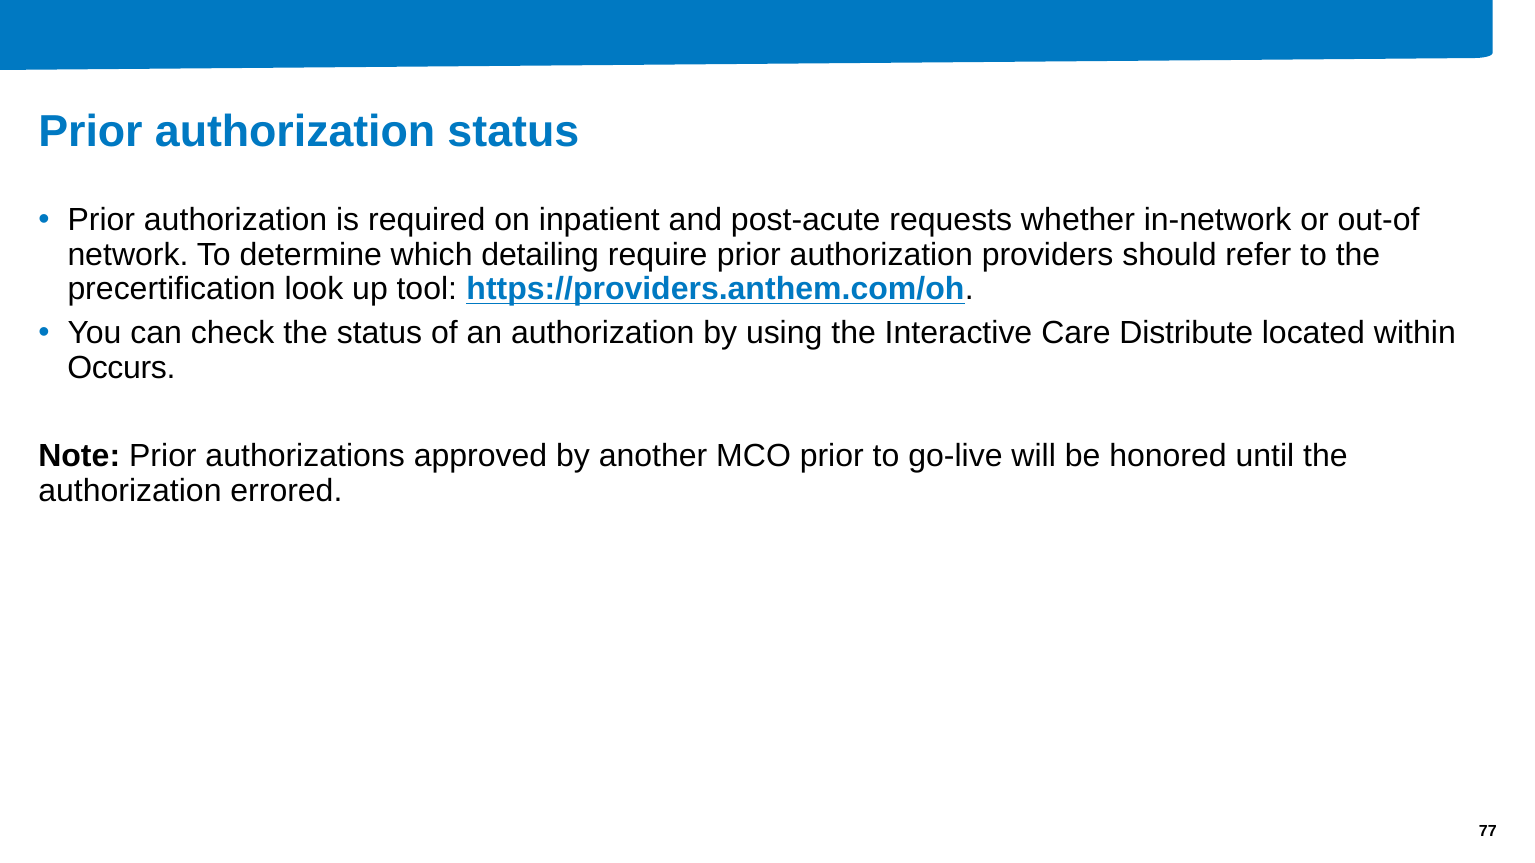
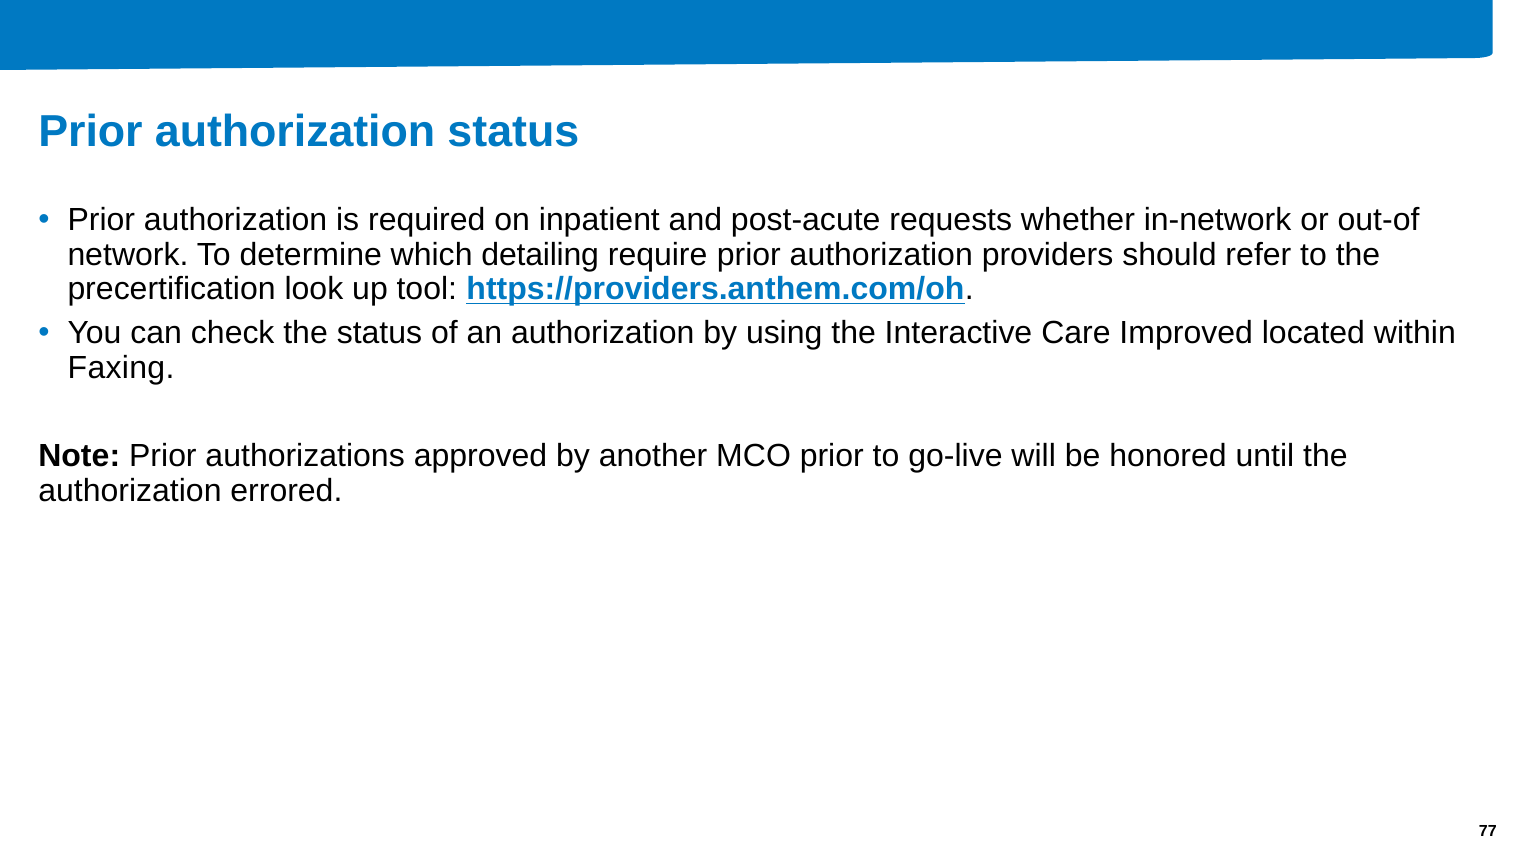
Distribute: Distribute -> Improved (1186, 334)
Occurs: Occurs -> Faxing (121, 368)
